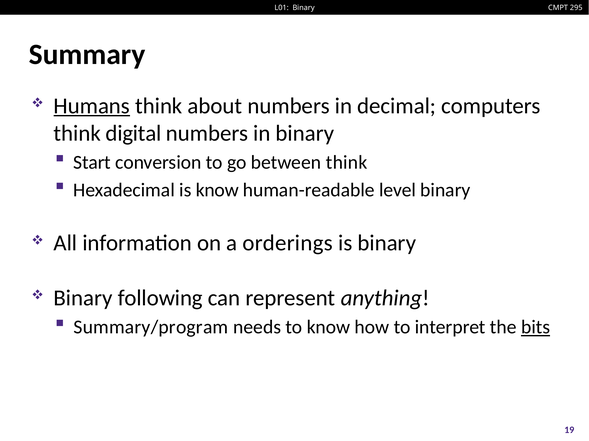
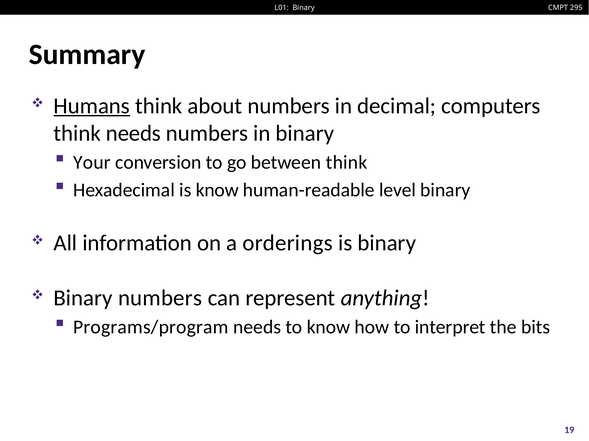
think digital: digital -> needs (133, 134)
Start: Start -> Your (92, 163)
Binary following: following -> numbers (160, 299)
Summary/program: Summary/program -> Programs/program (151, 328)
bits underline: present -> none (536, 328)
